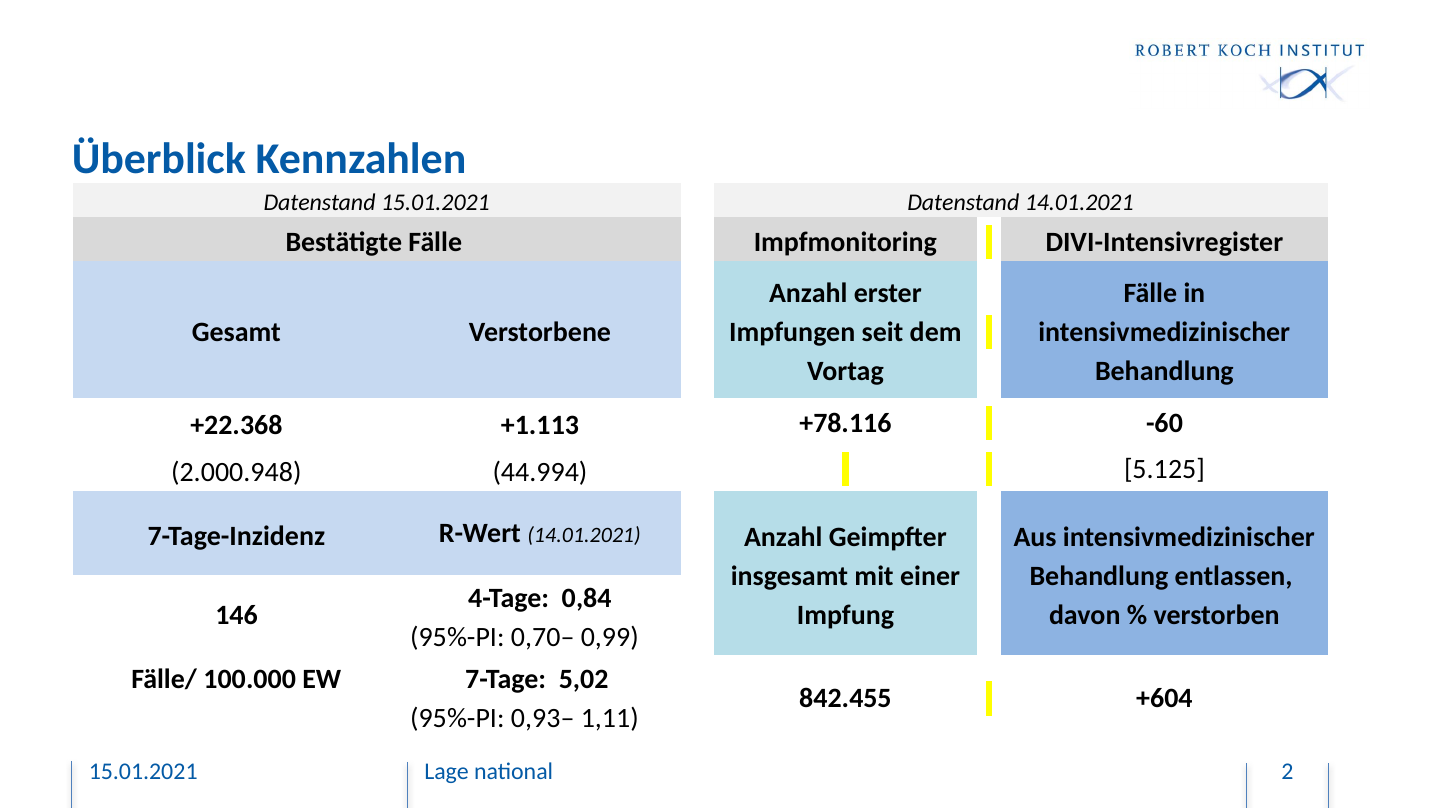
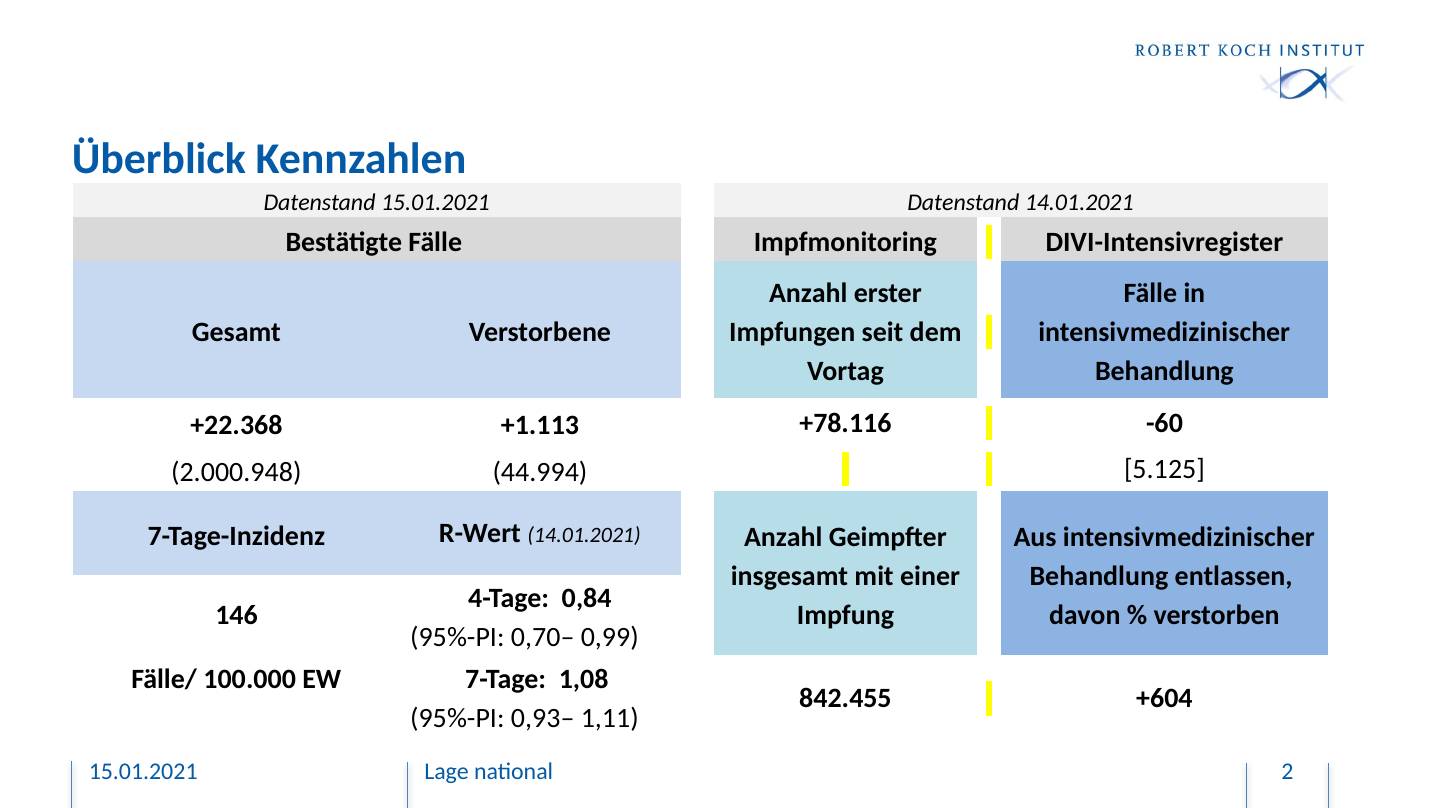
5,02: 5,02 -> 1,08 (584, 679)
